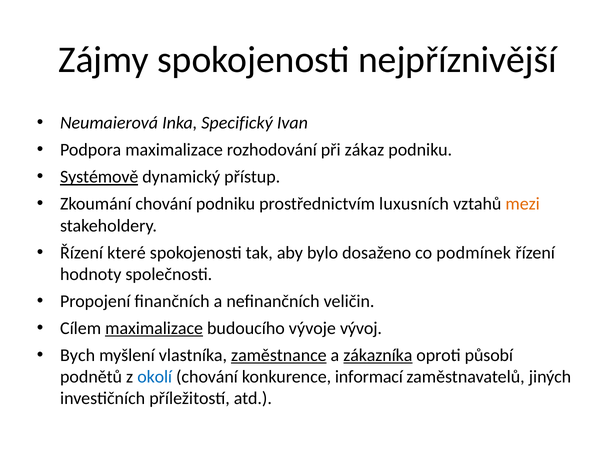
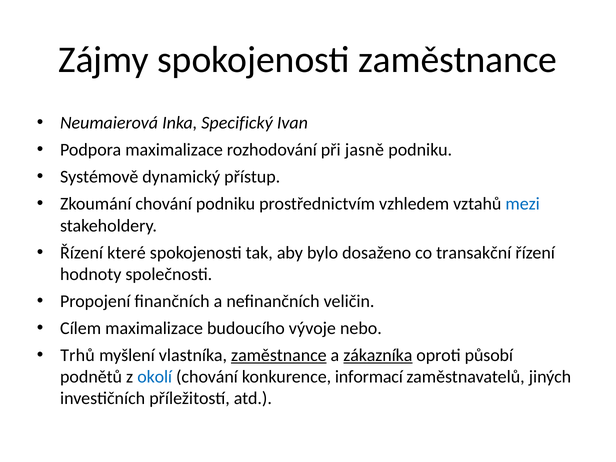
spokojenosti nejpříznivější: nejpříznivější -> zaměstnance (458, 60)
zákaz: zákaz -> jasně (364, 150)
Systémově underline: present -> none (99, 177)
luxusních: luxusních -> vzhledem (414, 204)
mezi colour: orange -> blue (523, 204)
podmínek: podmínek -> transakční (474, 253)
maximalizace underline: present -> none (154, 328)
vývoj: vývoj -> nebo (361, 328)
Bych: Bych -> Trhů (78, 355)
